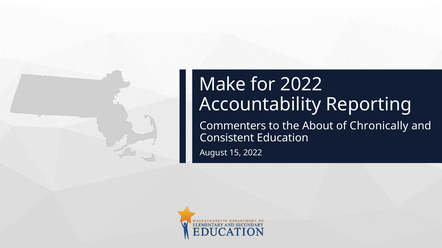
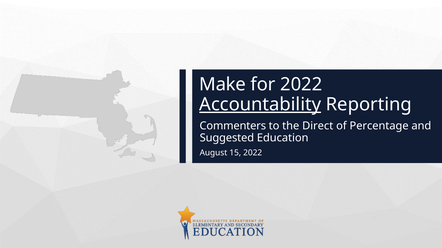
Accountability underline: none -> present (260, 105)
About: About -> Direct (318, 126)
Chronically: Chronically -> Percentage (379, 126)
Consistent: Consistent -> Suggested (227, 138)
